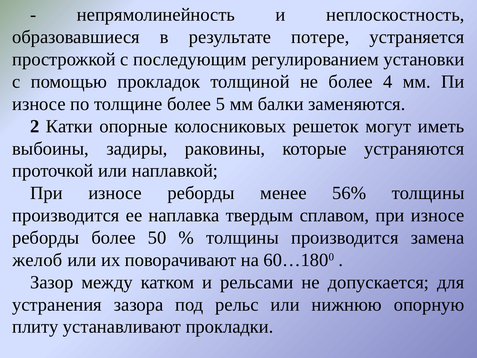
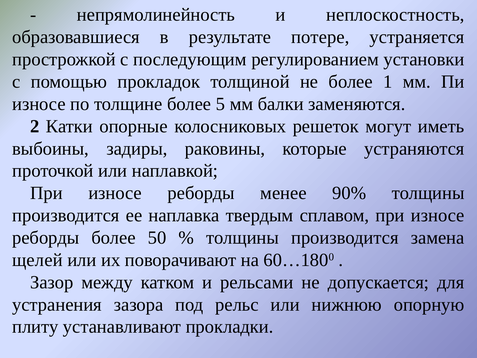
4: 4 -> 1 (388, 82)
56%: 56% -> 90% (349, 193)
желоб: желоб -> щелей (37, 260)
